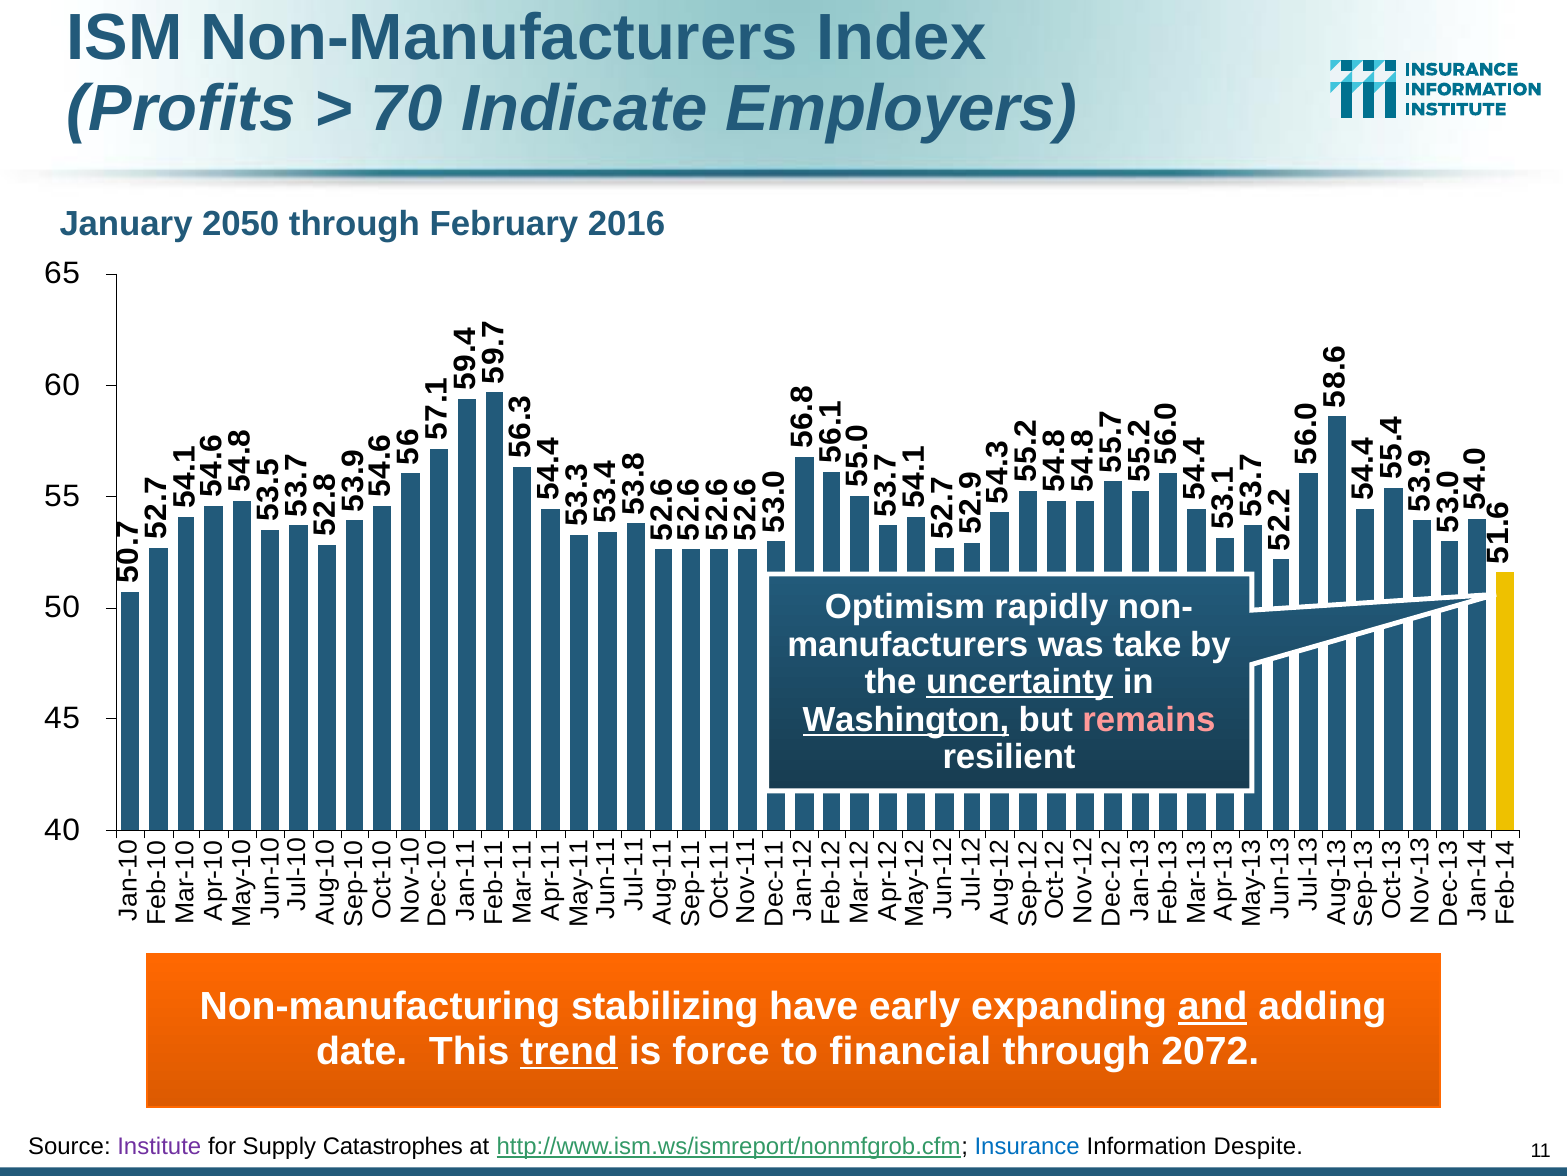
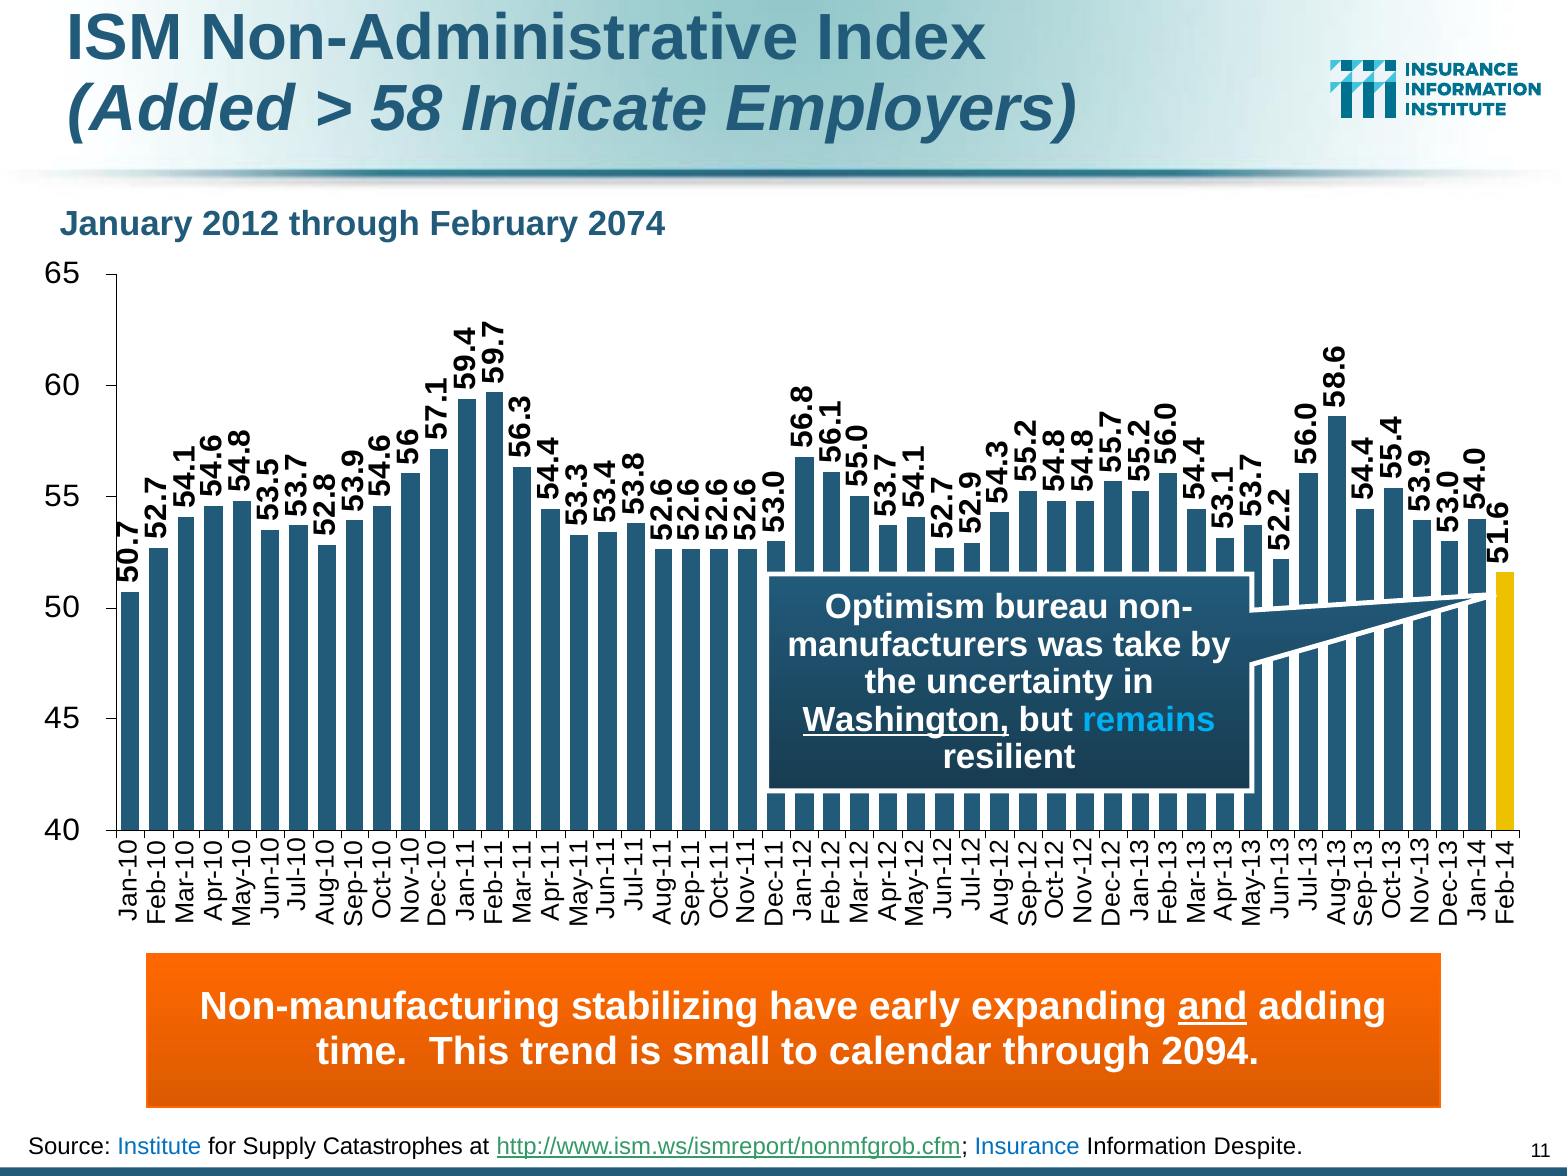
Non-Manufacturers: Non-Manufacturers -> Non-Administrative (499, 38)
Profits: Profits -> Added (181, 109)
70: 70 -> 58 (407, 109)
2050: 2050 -> 2012 (241, 224)
2016: 2016 -> 2074 (626, 224)
rapidly: rapidly -> bureau (1052, 607)
uncertainty underline: present -> none (1020, 682)
remains colour: pink -> light blue (1149, 719)
date: date -> time (362, 1051)
trend underline: present -> none (569, 1051)
force: force -> small (721, 1051)
financial: financial -> calendar (910, 1051)
2072: 2072 -> 2094 (1210, 1051)
Institute colour: purple -> blue (159, 1146)
